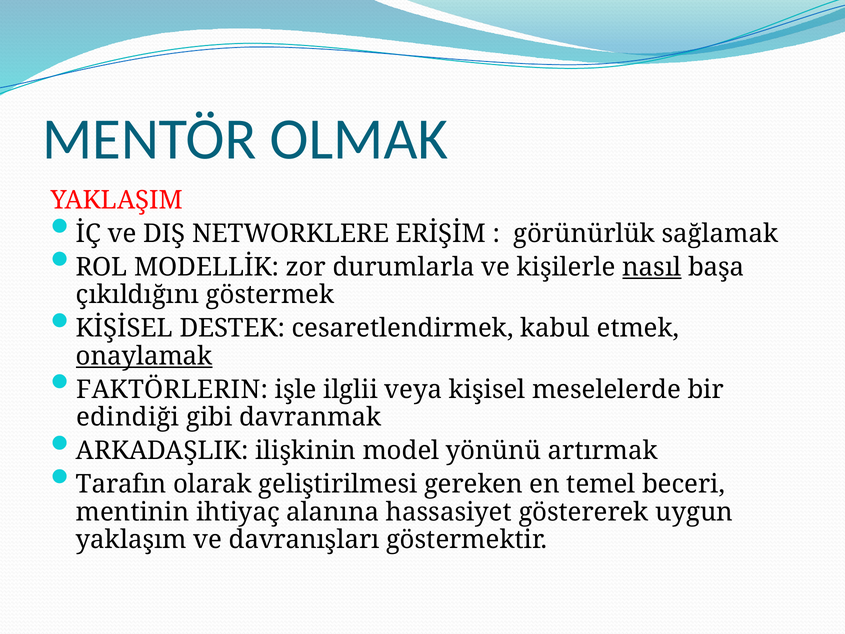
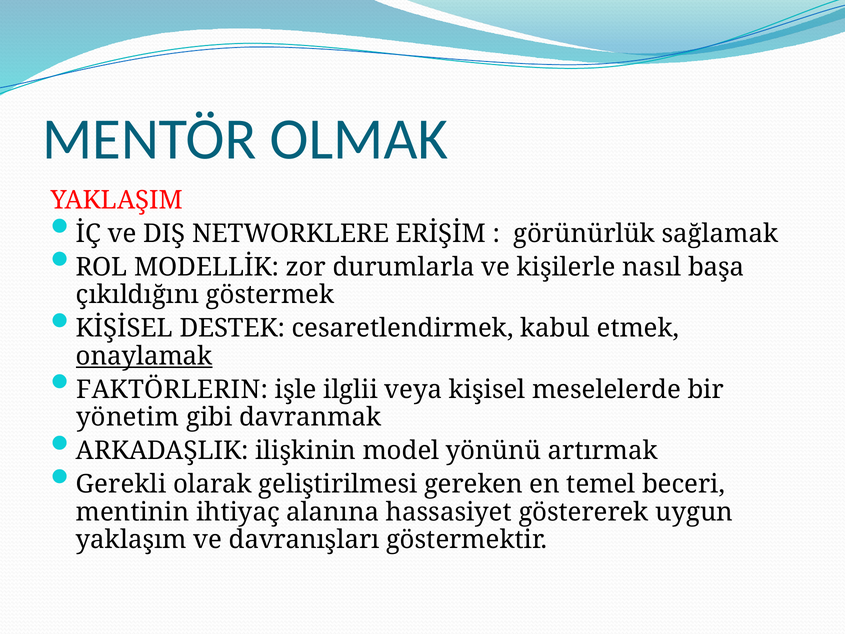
nasıl underline: present -> none (652, 267)
edindiği: edindiği -> yönetim (128, 417)
Tarafın: Tarafın -> Gerekli (121, 484)
